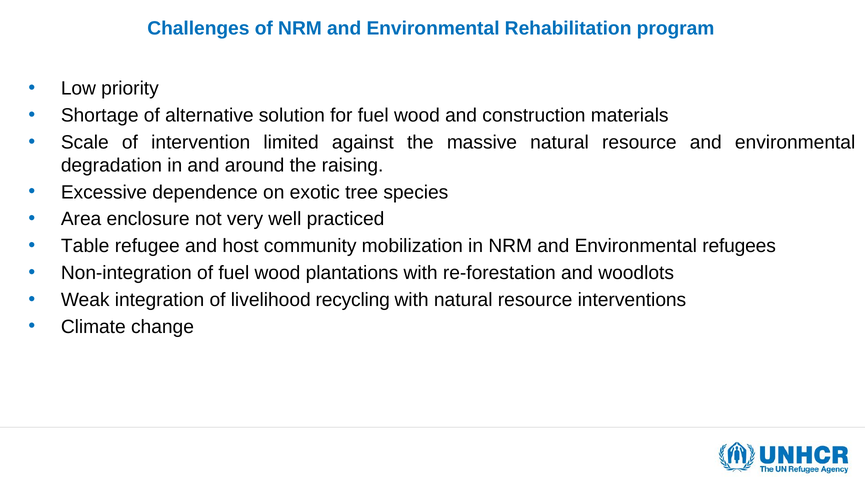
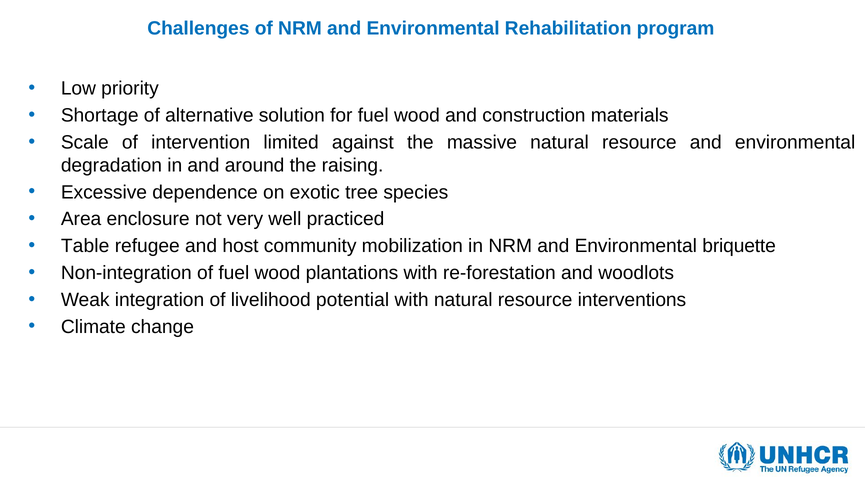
refugees: refugees -> briquette (739, 246)
recycling: recycling -> potential (353, 300)
